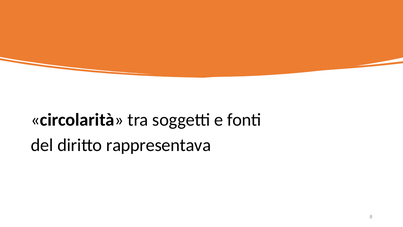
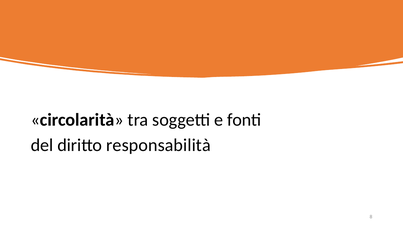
rappresentava: rappresentava -> responsabilità (158, 145)
